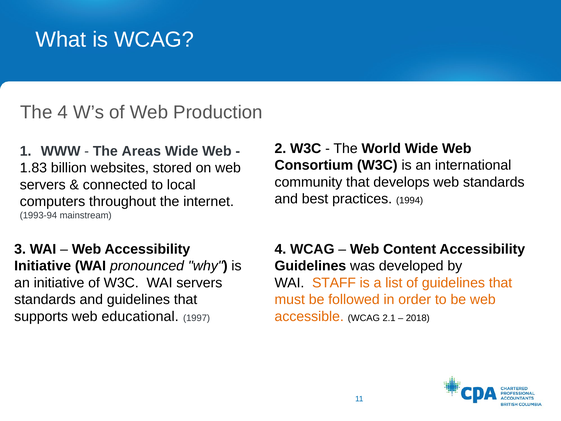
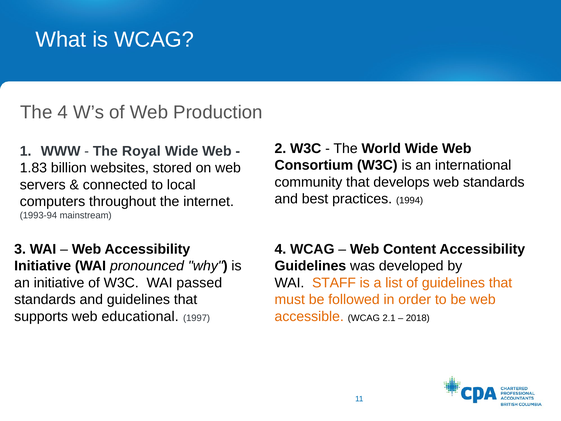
Areas: Areas -> Royal (141, 151)
WAI servers: servers -> passed (199, 283)
